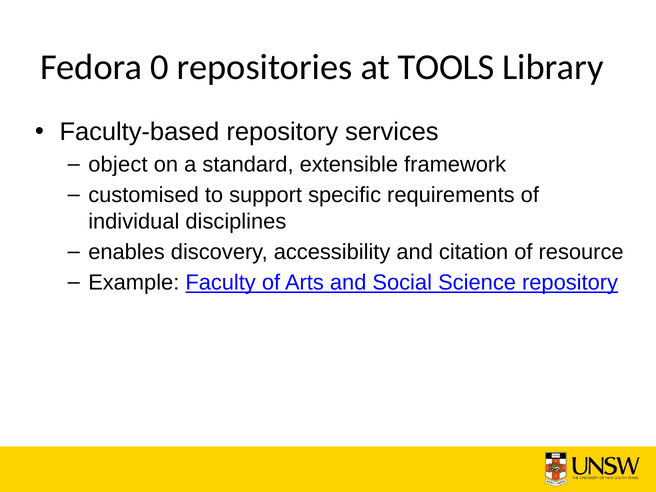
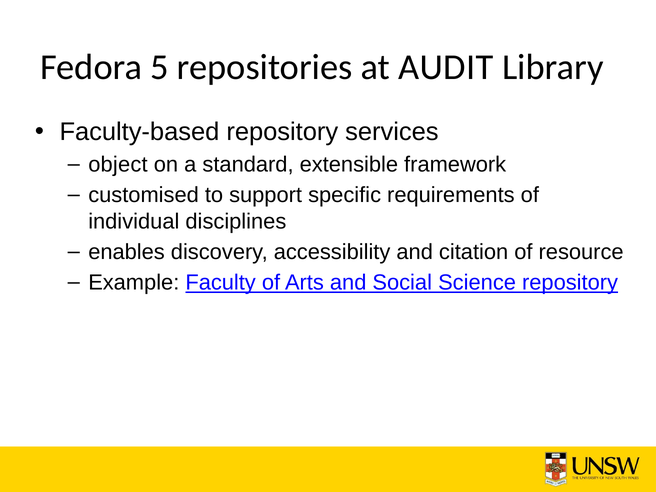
0: 0 -> 5 (160, 67)
TOOLS: TOOLS -> AUDIT (446, 67)
